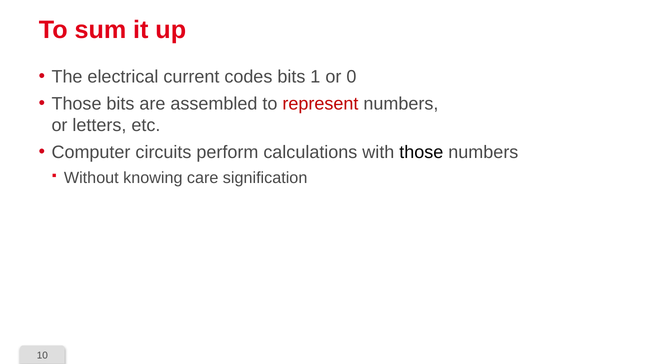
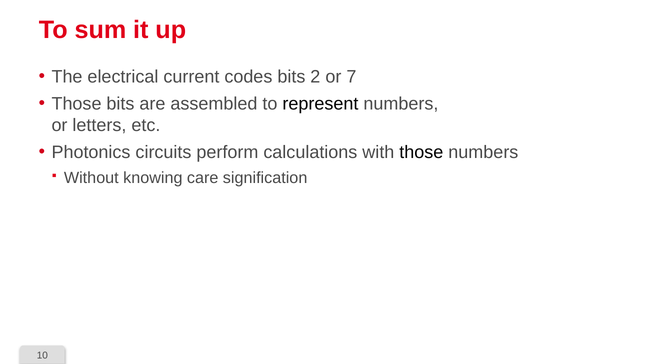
1: 1 -> 2 (315, 77)
0: 0 -> 7 (351, 77)
represent colour: red -> black (320, 104)
Computer: Computer -> Photonics (91, 152)
